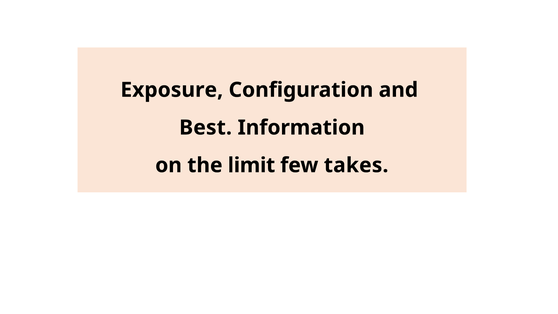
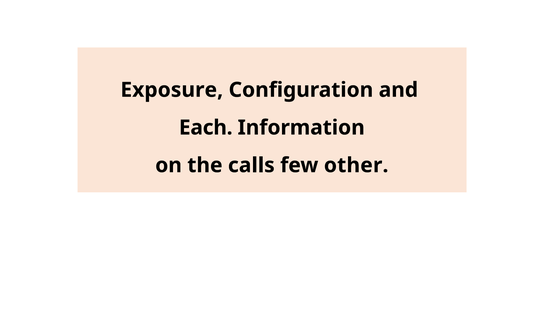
Best: Best -> Each (206, 128)
limit: limit -> calls (251, 165)
takes: takes -> other (356, 165)
